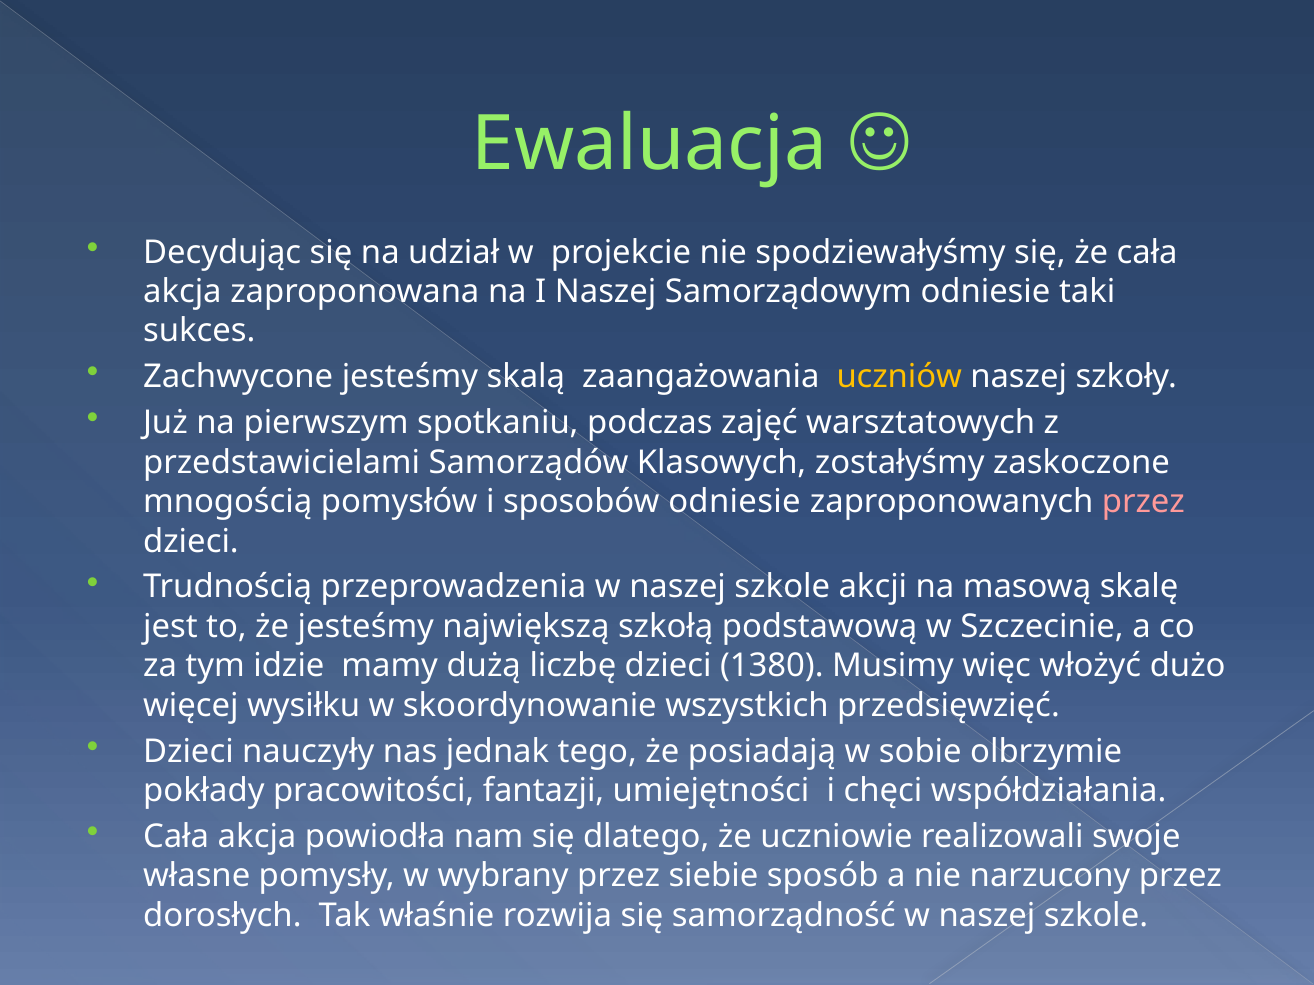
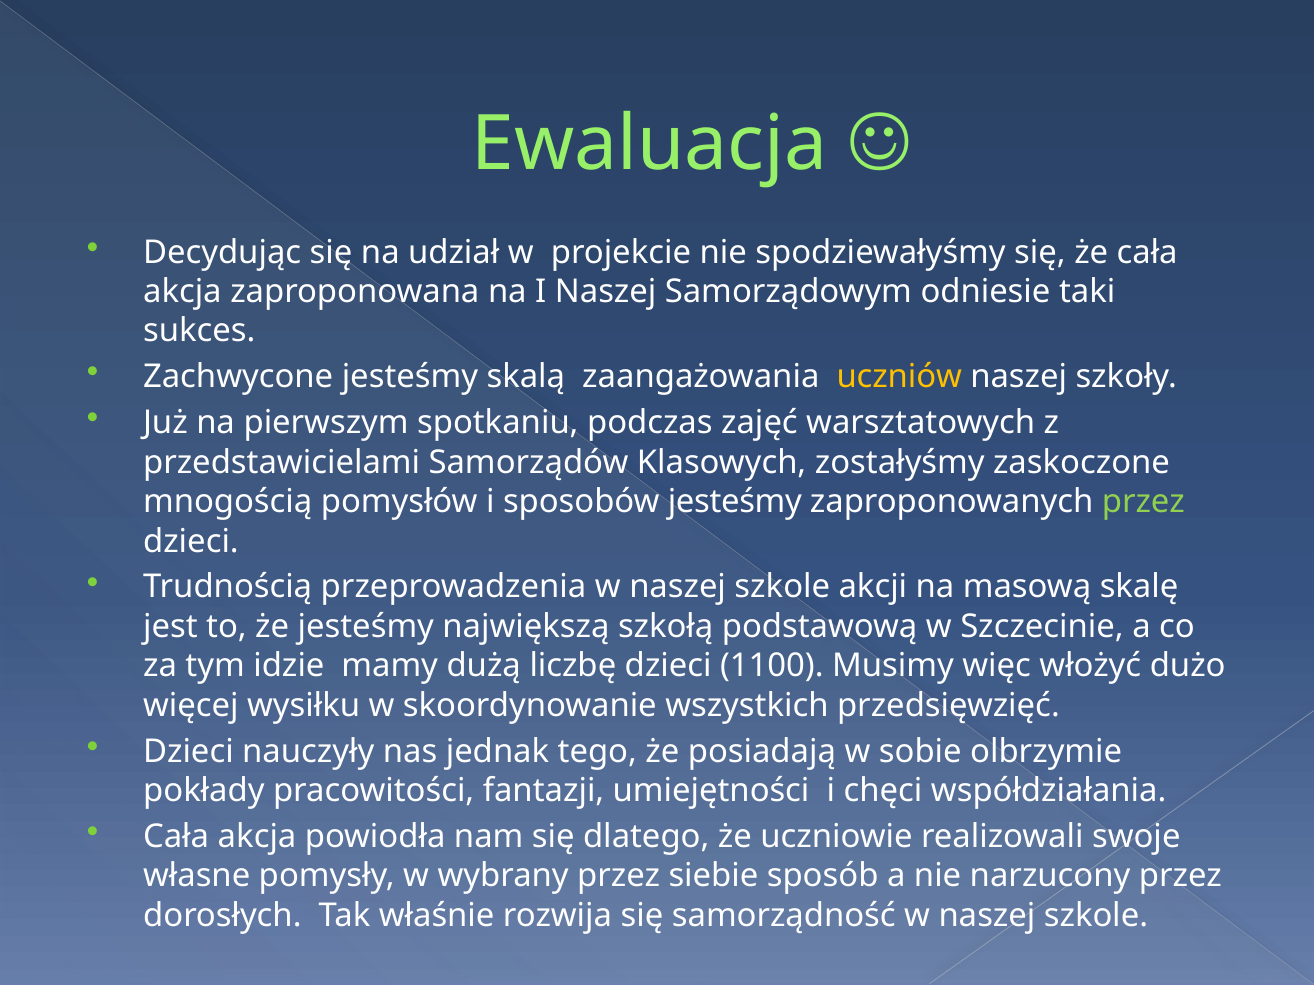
sposobów odniesie: odniesie -> jesteśmy (735, 502)
przez colour: pink -> light green (1143, 502)
1380: 1380 -> 1100 (772, 666)
